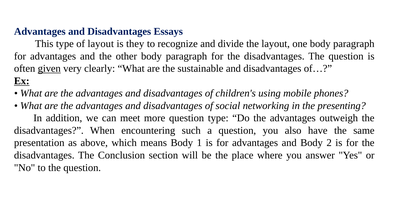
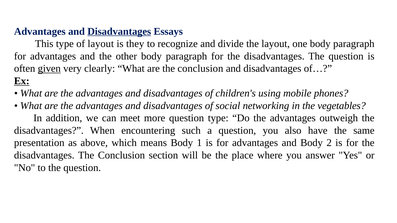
Disadvantages underline: none -> present (119, 31)
are the sustainable: sustainable -> conclusion (200, 69)
presenting: presenting -> vegetables (342, 106)
